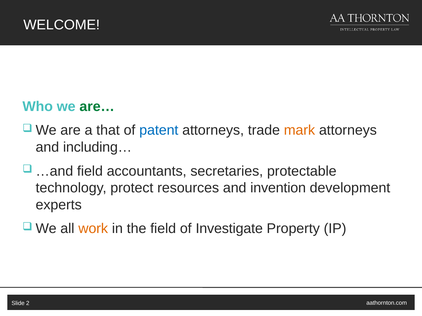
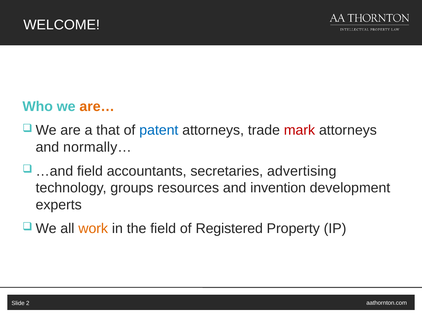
are… colour: green -> orange (97, 107)
mark colour: orange -> red (299, 131)
including…: including… -> normally… (97, 147)
protectable: protectable -> advertising (302, 171)
protect: protect -> groups (132, 188)
Investigate: Investigate -> Registered (229, 229)
